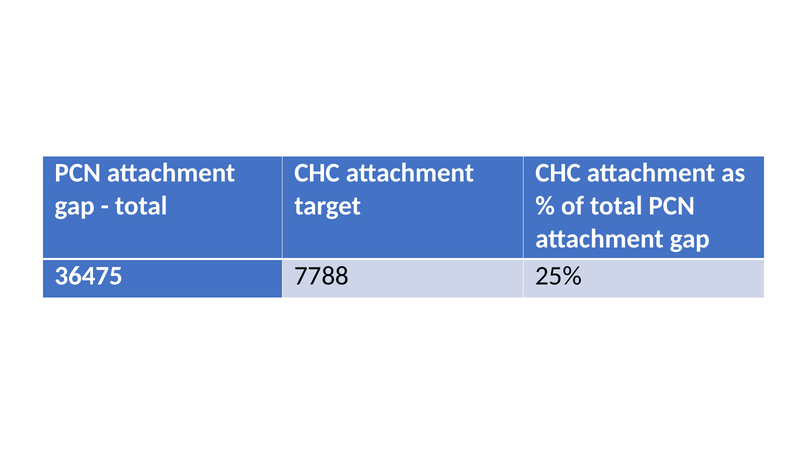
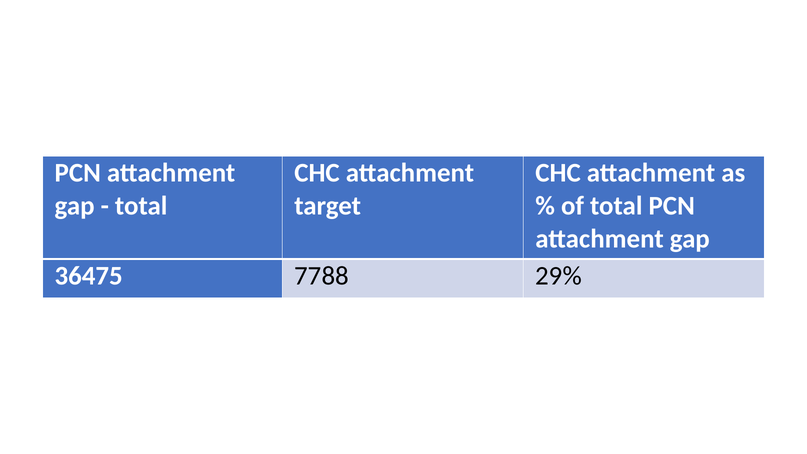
25%: 25% -> 29% (559, 276)
